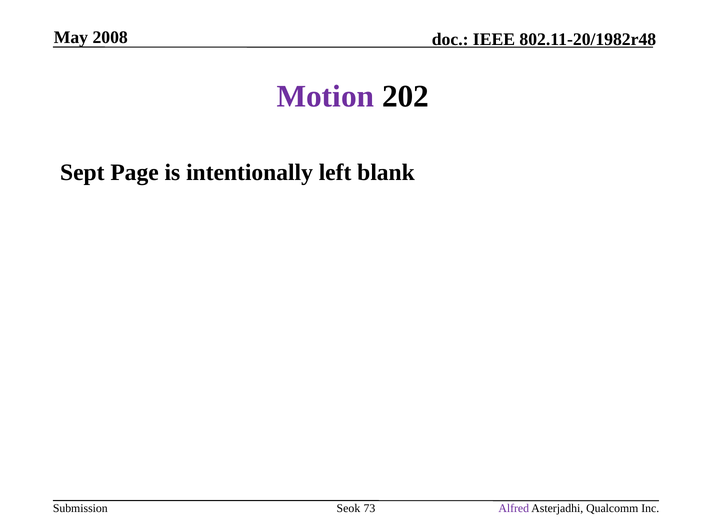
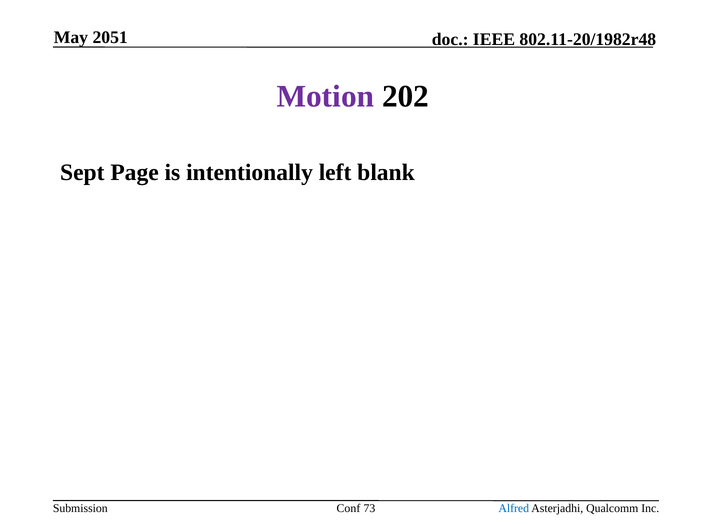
2008: 2008 -> 2051 (110, 37)
Seok: Seok -> Conf (348, 508)
Alfred colour: purple -> blue (514, 508)
